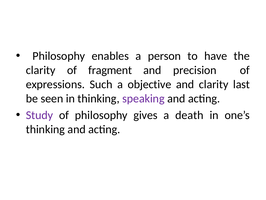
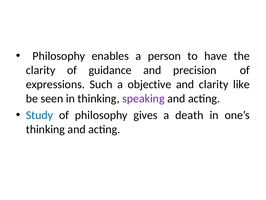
fragment: fragment -> guidance (110, 70)
last: last -> like (241, 84)
Study colour: purple -> blue (40, 115)
